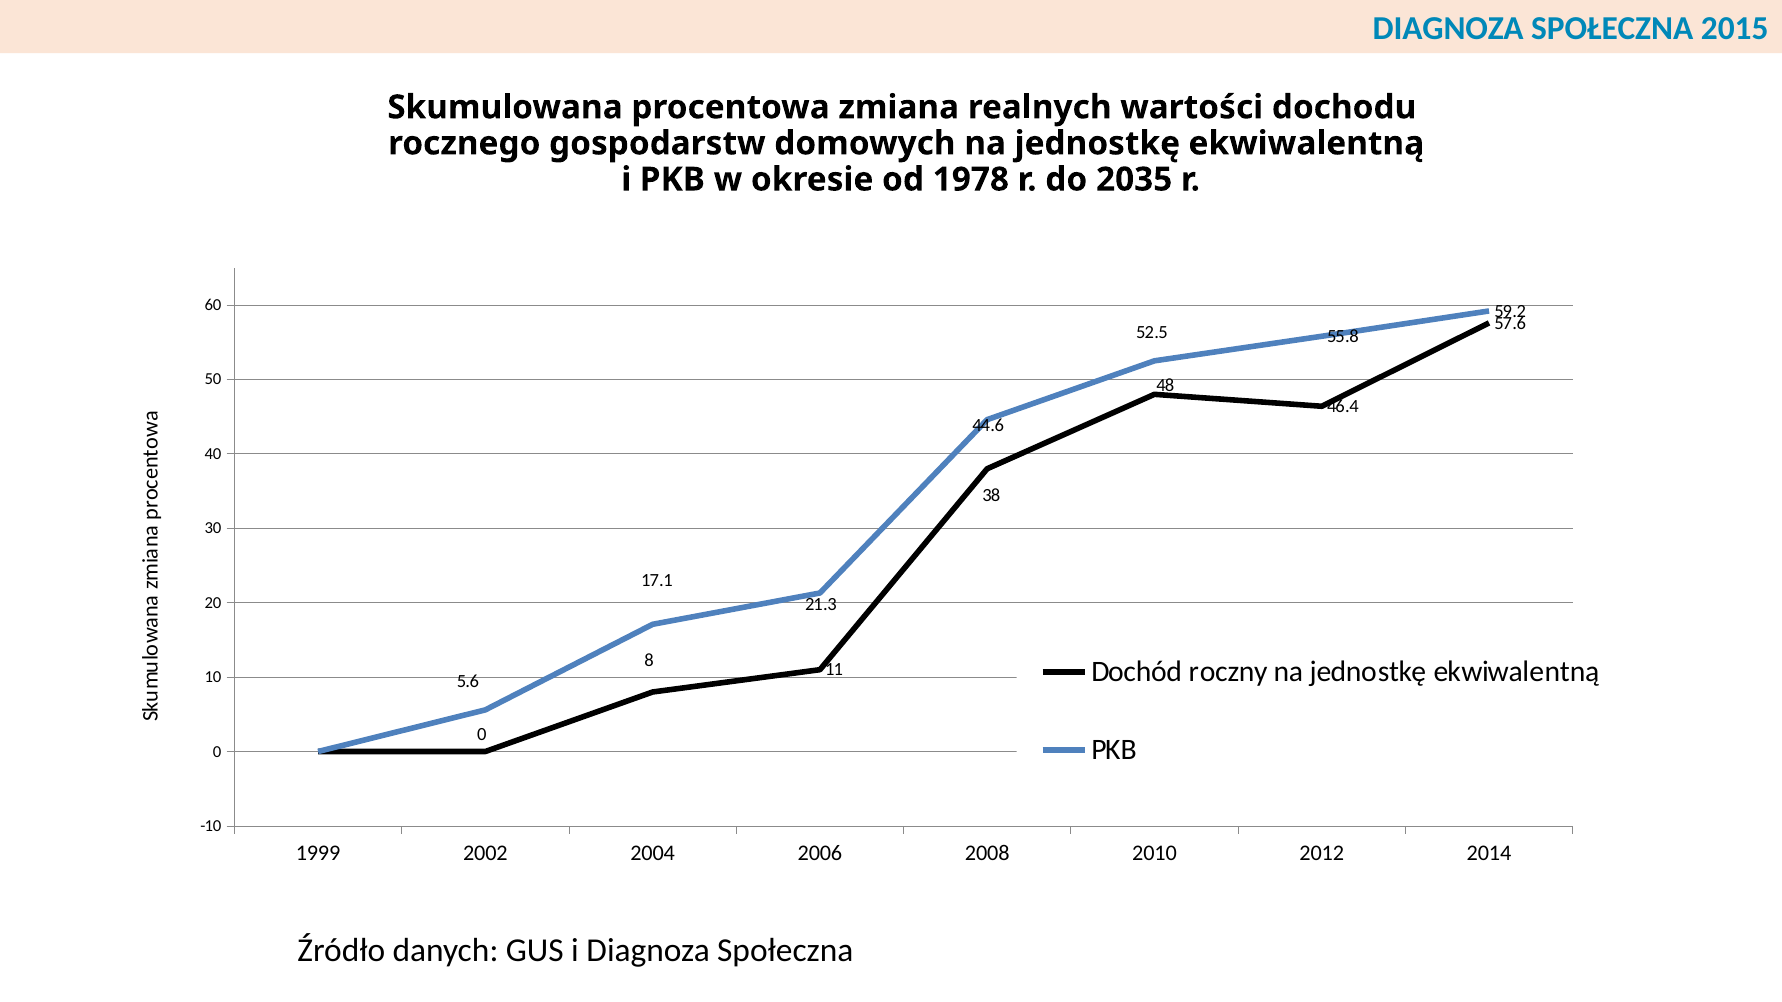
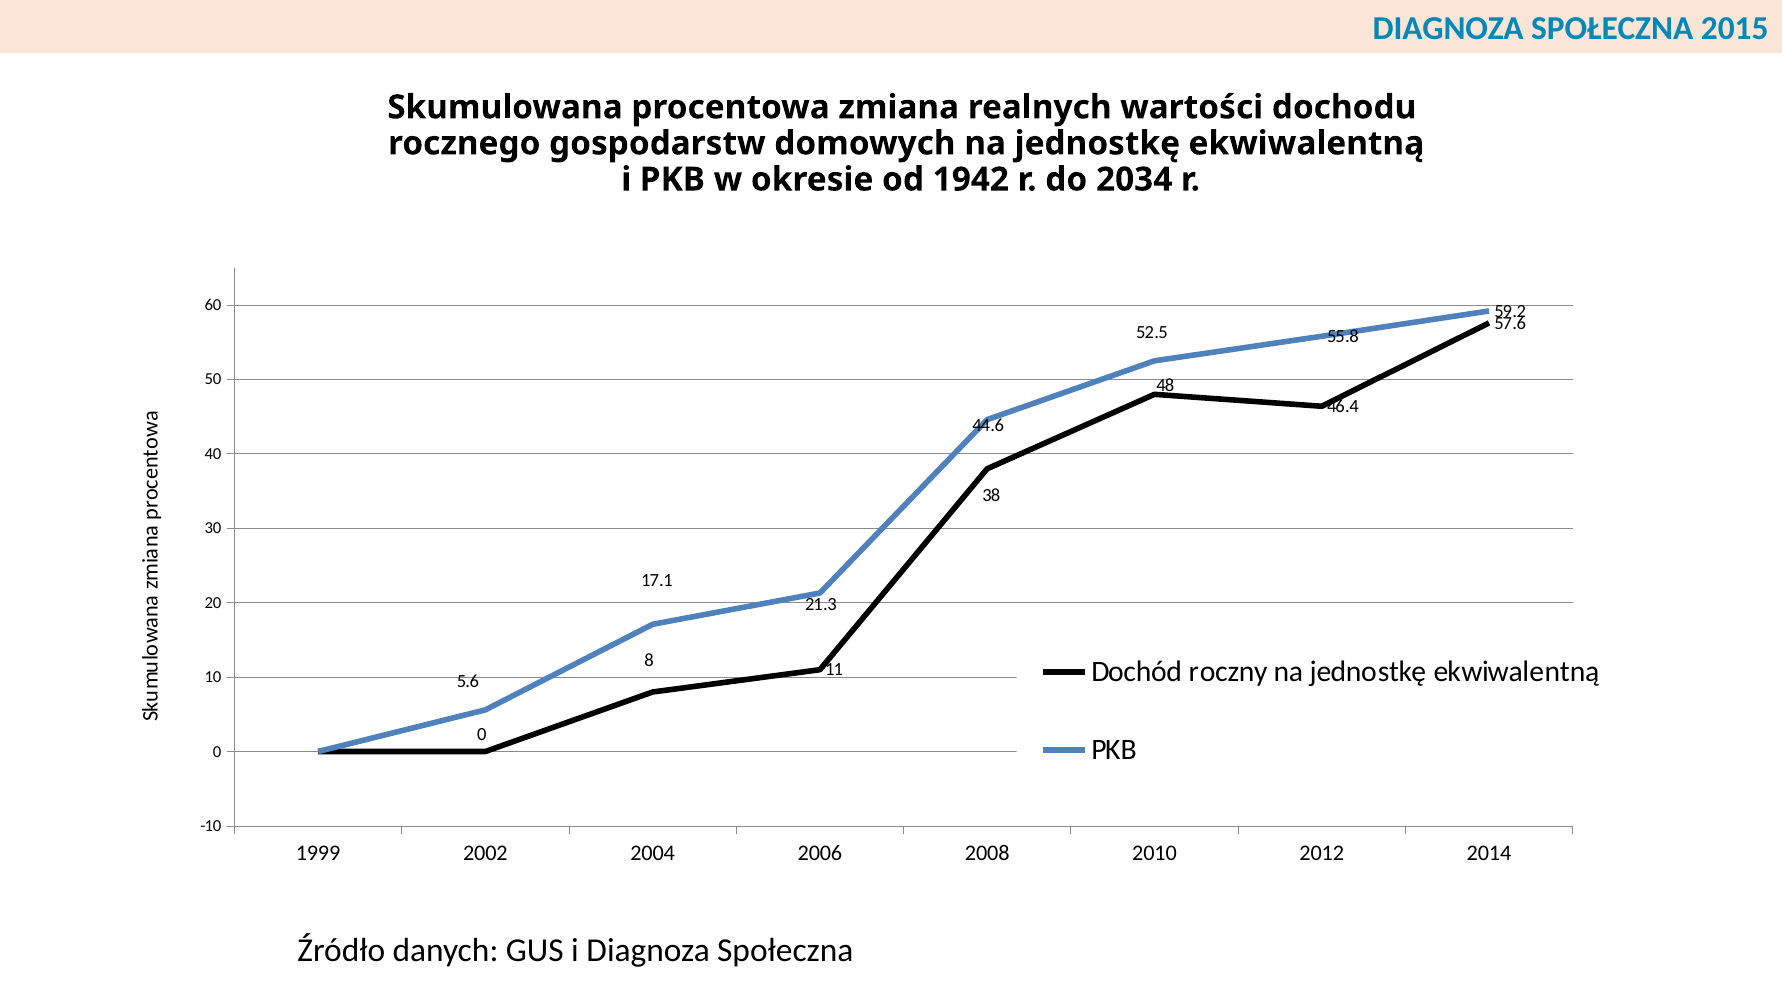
1978: 1978 -> 1942 (971, 180)
2035: 2035 -> 2034 (1134, 180)
